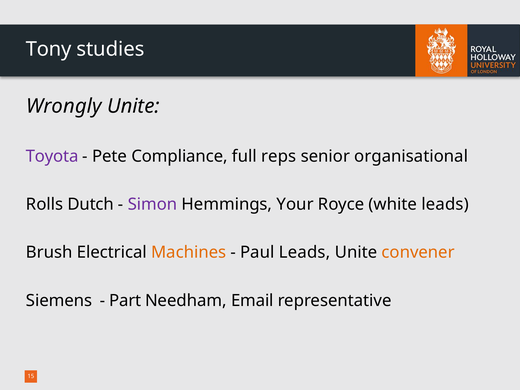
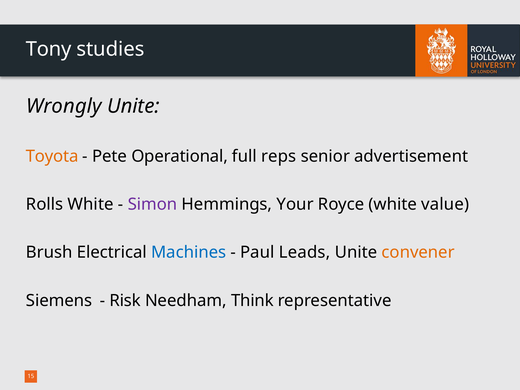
Toyota colour: purple -> orange (52, 156)
Compliance: Compliance -> Operational (180, 156)
organisational: organisational -> advertisement (411, 156)
Rolls Dutch: Dutch -> White (91, 204)
white leads: leads -> value (445, 204)
Machines colour: orange -> blue (189, 252)
Part: Part -> Risk (125, 300)
Email: Email -> Think (252, 300)
